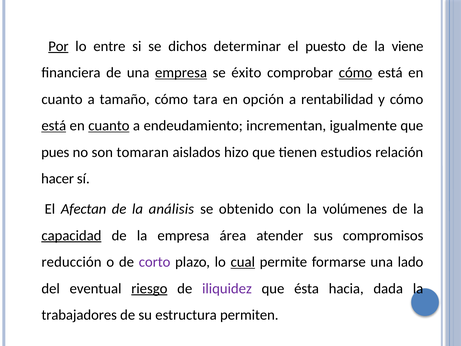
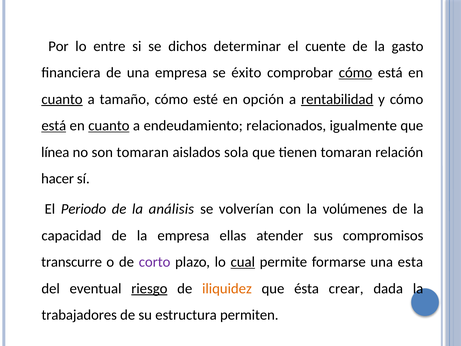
Por underline: present -> none (58, 46)
puesto: puesto -> cuente (326, 46)
viene: viene -> gasto (408, 46)
empresa underline: present -> none (181, 73)
cuanto underline: none -> present (62, 99)
tara: tara -> esté (206, 99)
rentabilidad underline: none -> present (337, 99)
incrementan: incrementan -> relacionados (286, 126)
pues: pues -> línea (55, 152)
hizo: hizo -> sola (236, 152)
tienen estudios: estudios -> tomaran (346, 152)
Afectan: Afectan -> Periodo (84, 209)
obtenido: obtenido -> volverían (246, 209)
capacidad underline: present -> none (71, 235)
área: área -> ellas (233, 235)
reducción: reducción -> transcurre (72, 262)
lado: lado -> esta (410, 262)
iliquidez colour: purple -> orange (227, 288)
hacia: hacia -> crear (346, 288)
